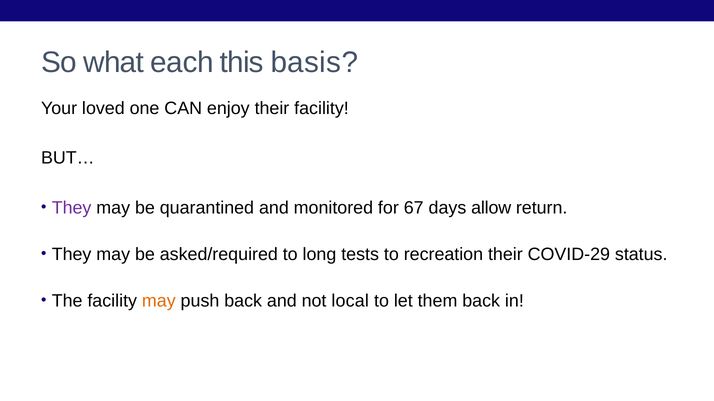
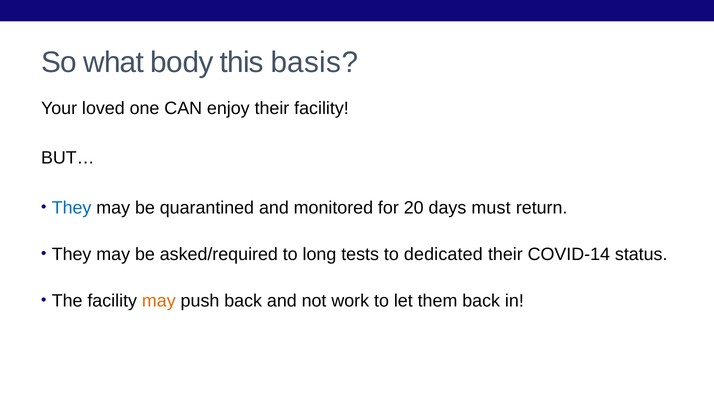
each: each -> body (182, 62)
They colour: purple -> blue (72, 208)
67: 67 -> 20 (414, 208)
allow: allow -> must (491, 208)
recreation: recreation -> dedicated (443, 255)
COVID-29: COVID-29 -> COVID-14 (569, 255)
local: local -> work (350, 301)
